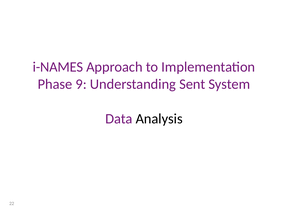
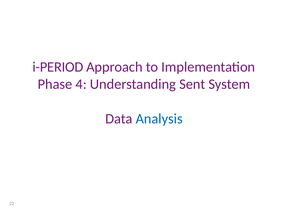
i-NAMES: i-NAMES -> i-PERIOD (58, 67)
9: 9 -> 4 (81, 84)
Analysis colour: black -> blue (159, 119)
